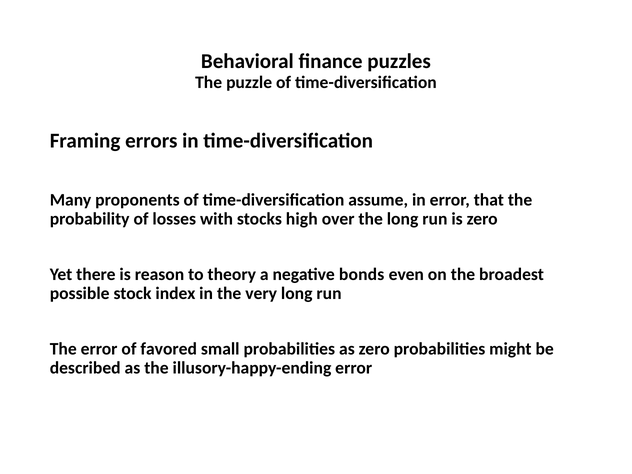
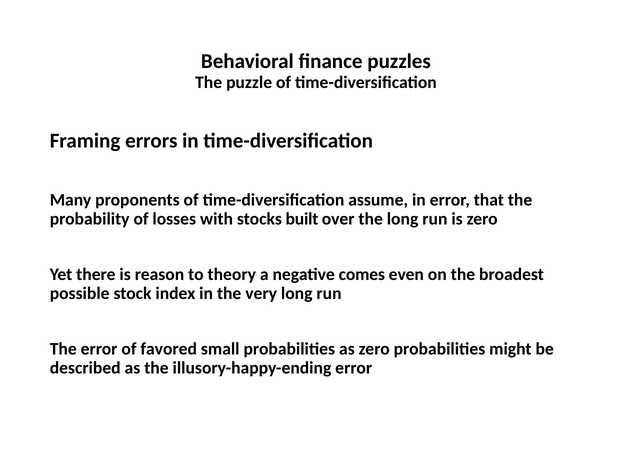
high: high -> built (302, 219)
bonds: bonds -> comes (362, 274)
